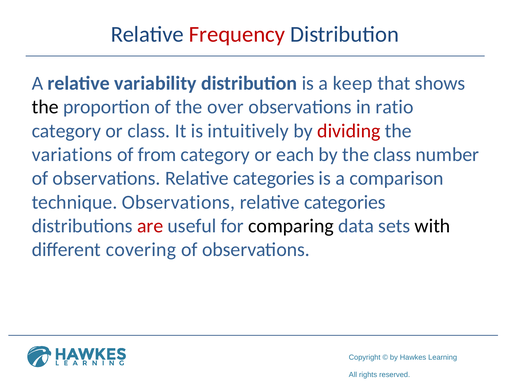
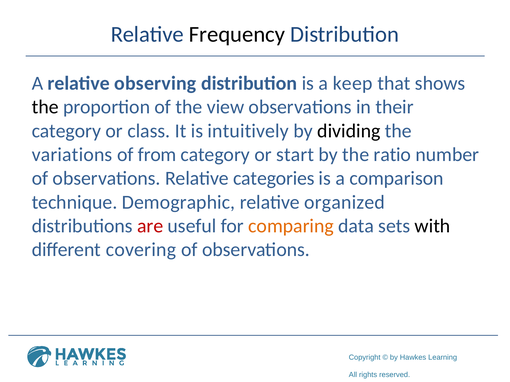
Frequency colour: red -> black (237, 34)
variability: variability -> observing (155, 83)
over: over -> view (226, 107)
ratio: ratio -> their (395, 107)
dividing colour: red -> black (349, 131)
each: each -> start (295, 155)
the class: class -> ratio (392, 155)
technique Observations: Observations -> Demographic (179, 202)
categories: categories -> organized (345, 202)
comparing colour: black -> orange (291, 226)
